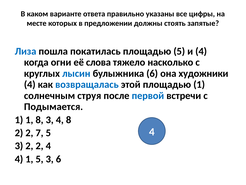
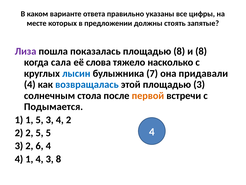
Лиза colour: blue -> purple (26, 51)
покатилась: покатилась -> показалась (95, 51)
площадью 5: 5 -> 8 (179, 51)
и 4: 4 -> 8 (201, 51)
огни: огни -> сала (61, 62)
булыжника 6: 6 -> 7 (152, 73)
художники: художники -> придавали (203, 73)
площадью 1: 1 -> 3 (199, 84)
струя: струя -> стола (89, 95)
первой colour: blue -> orange (148, 95)
1 8: 8 -> 5 (39, 120)
4 8: 8 -> 2 (69, 120)
2 7: 7 -> 5 (39, 133)
3 2 2: 2 -> 6 (39, 146)
1 5: 5 -> 4 (39, 159)
3 6: 6 -> 8 (58, 159)
